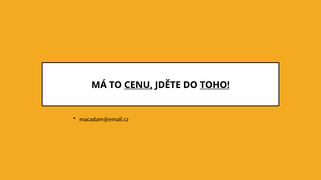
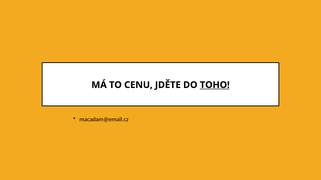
CENU underline: present -> none (138, 85)
